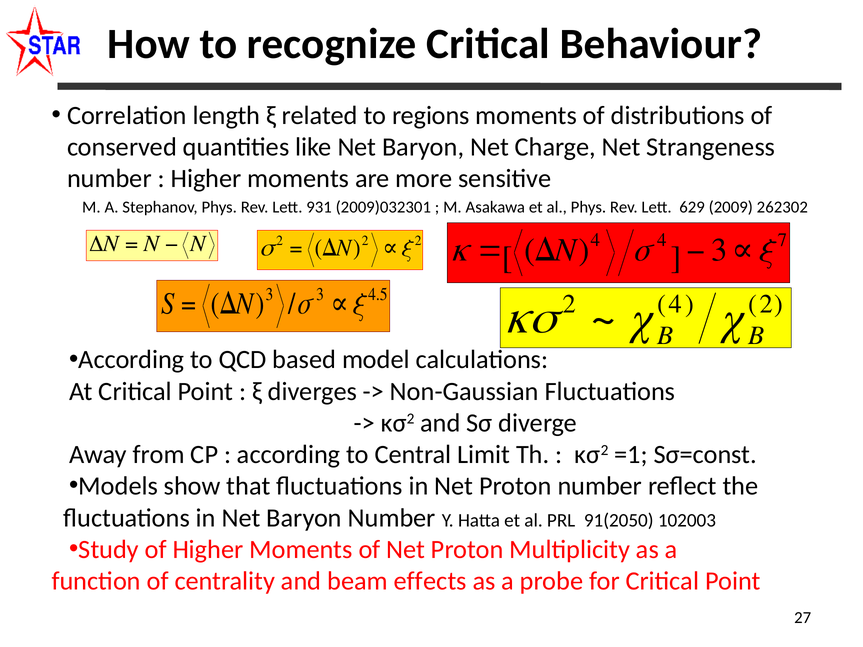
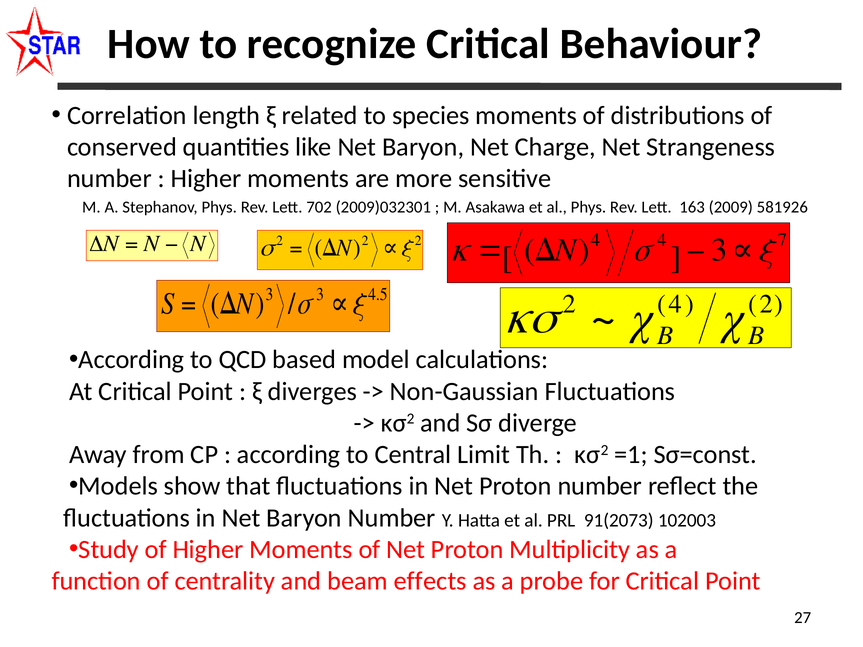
regions: regions -> species (431, 115)
931: 931 -> 702 (319, 207)
629: 629 -> 163 (692, 207)
262302: 262302 -> 581926 (782, 207)
91(2050: 91(2050 -> 91(2073 (619, 520)
